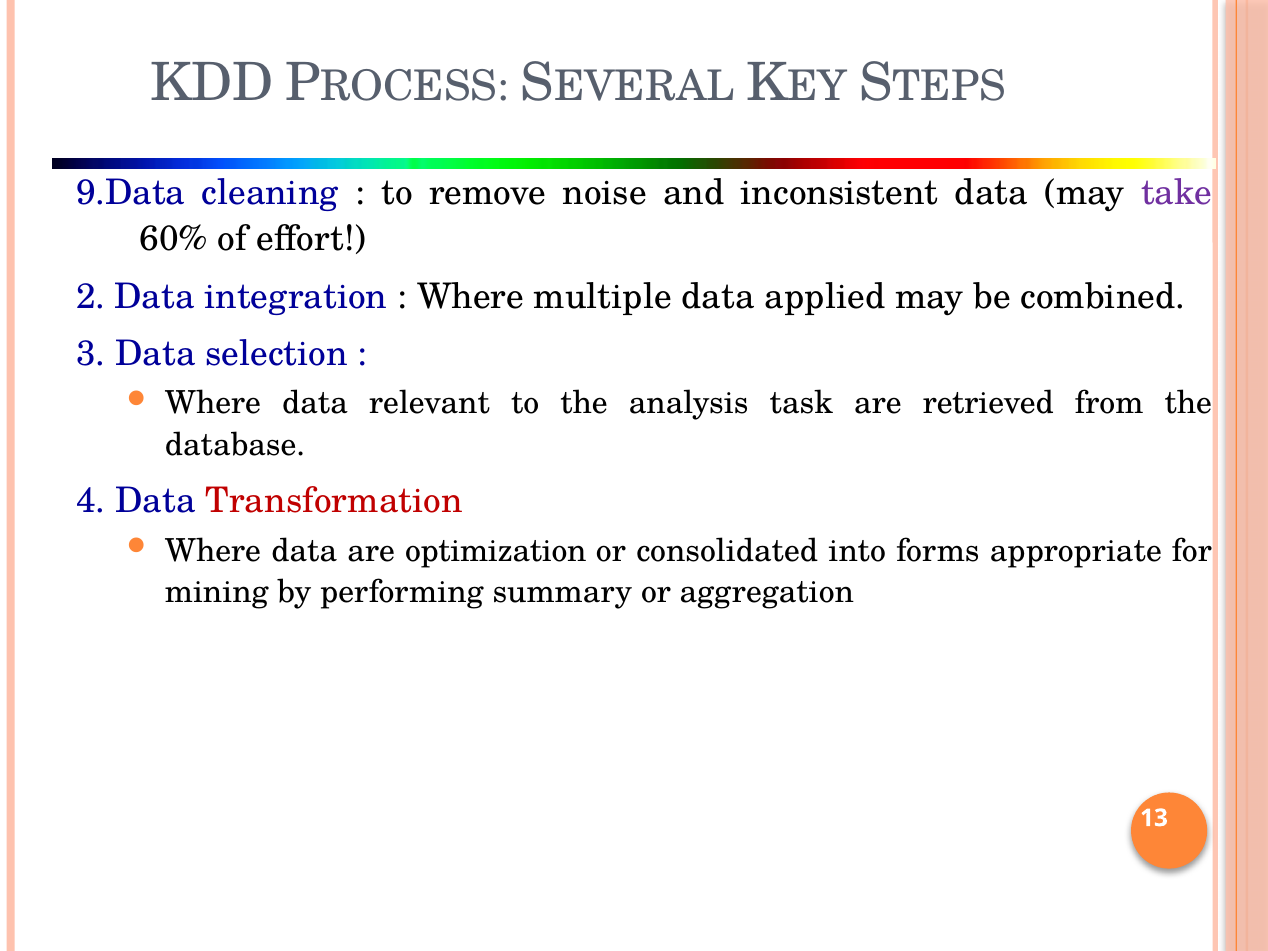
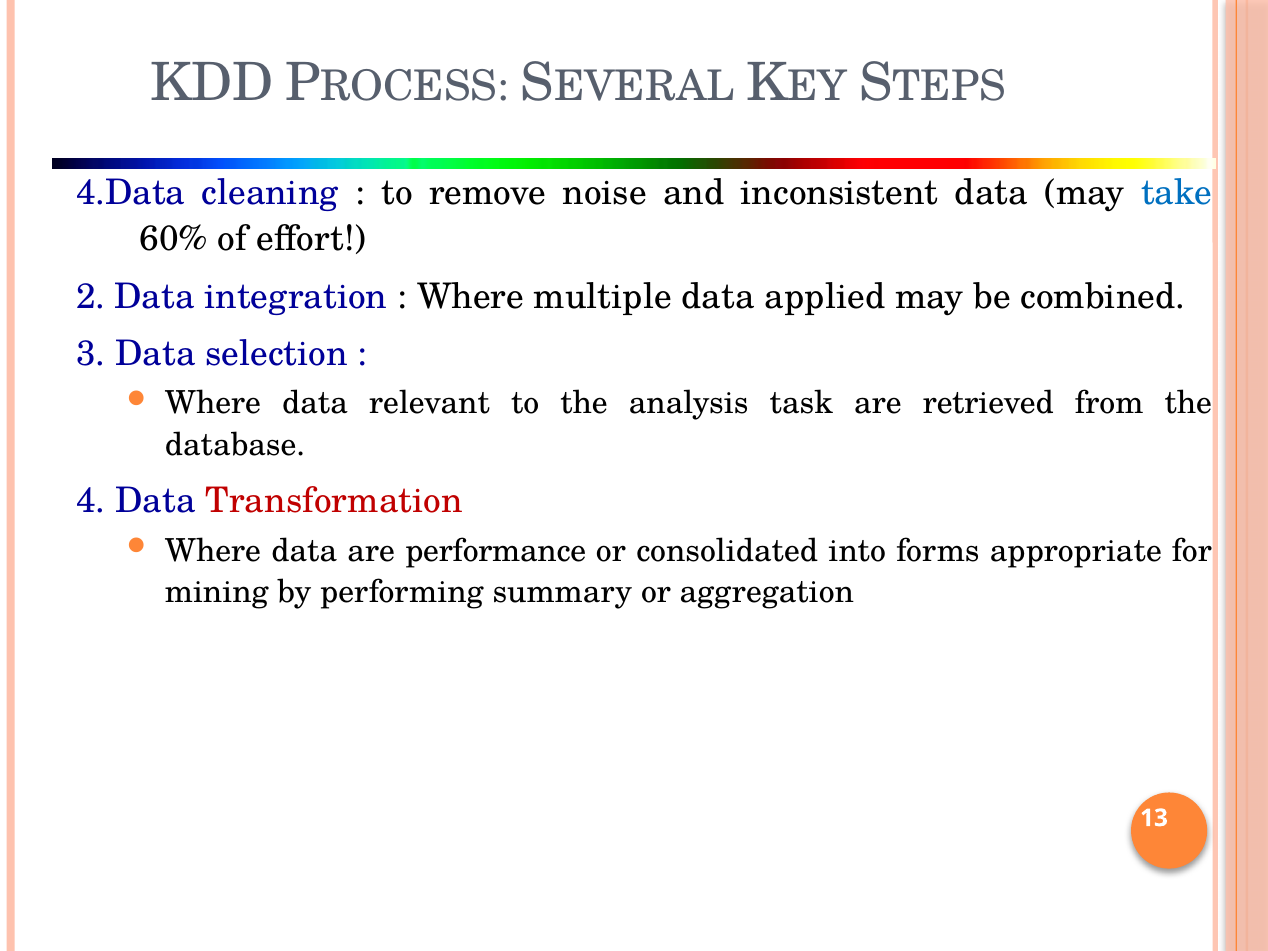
9.Data: 9.Data -> 4.Data (131, 193)
take colour: purple -> blue (1177, 193)
optimization: optimization -> performance (496, 551)
